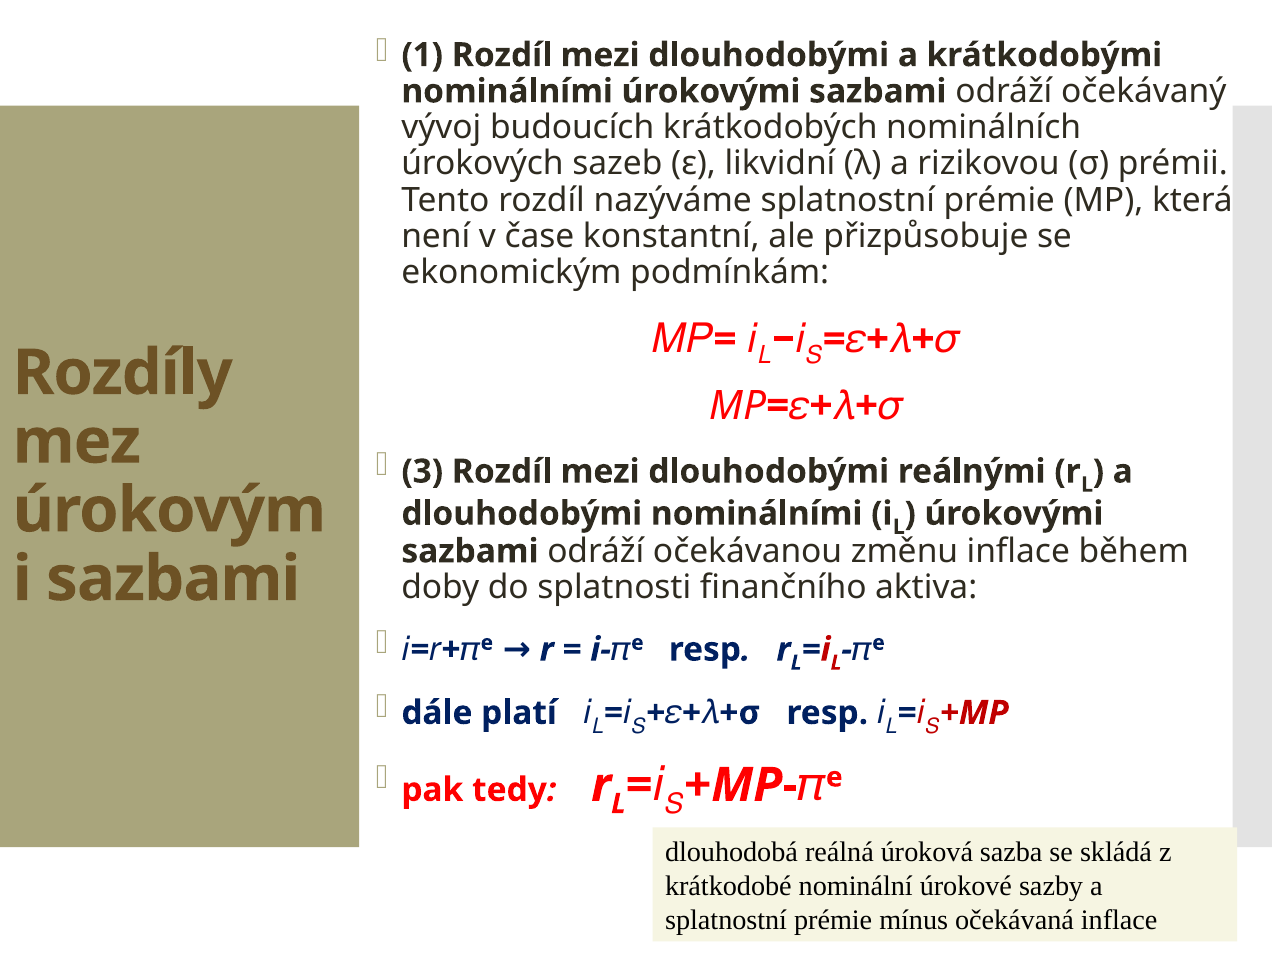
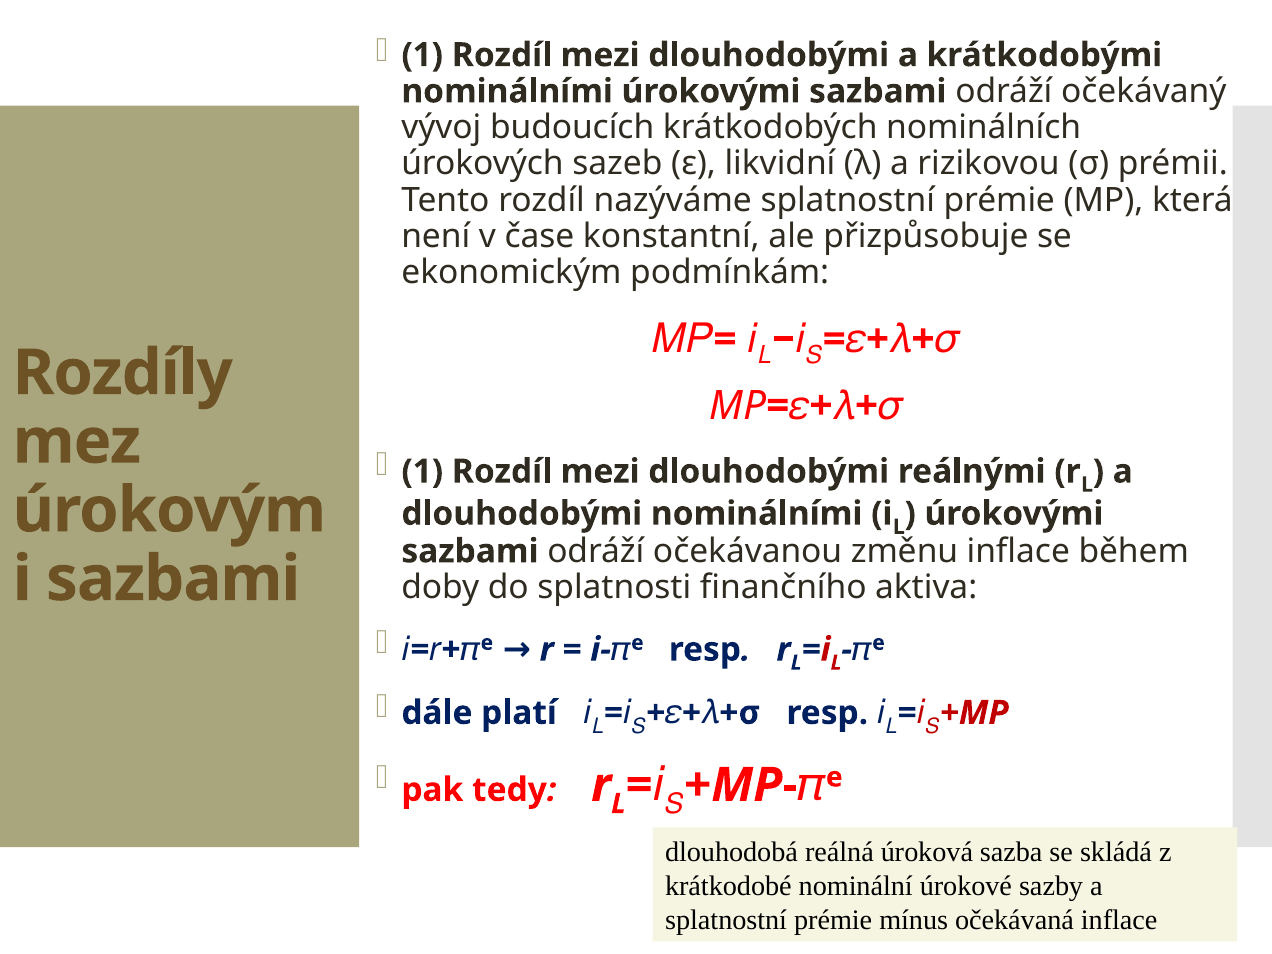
3: 3 -> 1 (422, 471)
